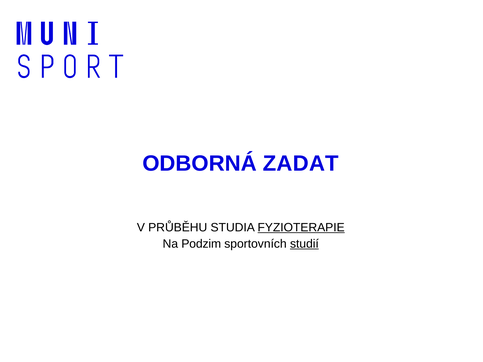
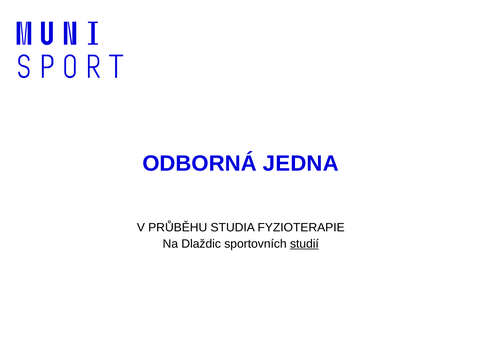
ZADAT: ZADAT -> JEDNA (301, 164)
FYZIOTERAPIE underline: present -> none (301, 228)
Podzim: Podzim -> Dlaždic (201, 244)
